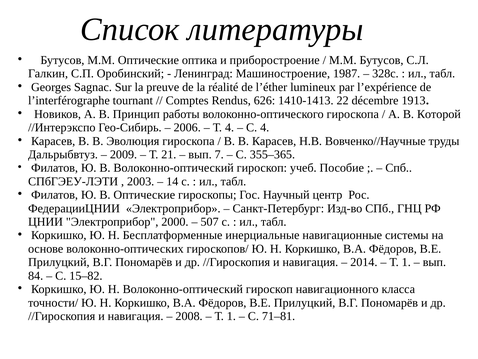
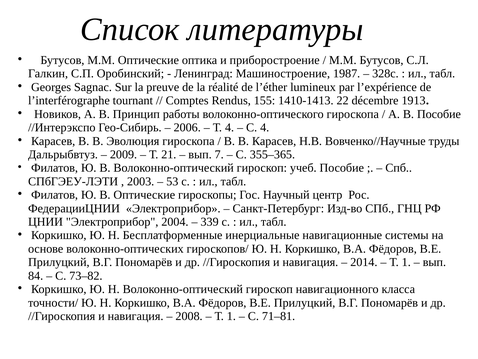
626: 626 -> 155 (264, 100)
В Которой: Которой -> Пособие (439, 114)
14: 14 -> 53 (172, 181)
2000: 2000 -> 2004 (175, 222)
507: 507 -> 339 (210, 222)
15–82: 15–82 -> 73–82 (86, 275)
